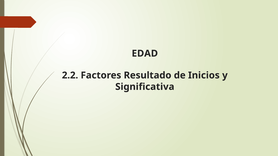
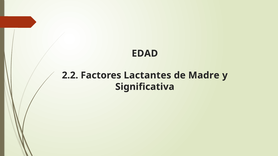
Resultado: Resultado -> Lactantes (148, 75)
Inicios: Inicios -> Madre (204, 75)
